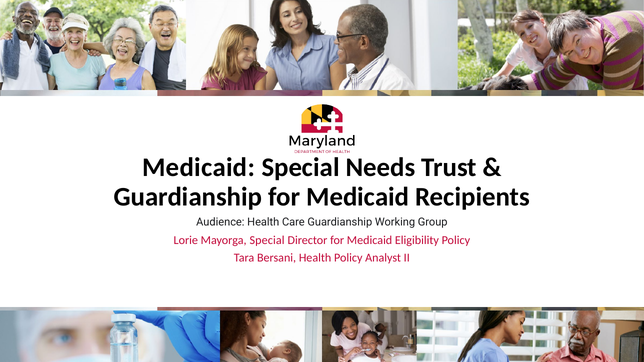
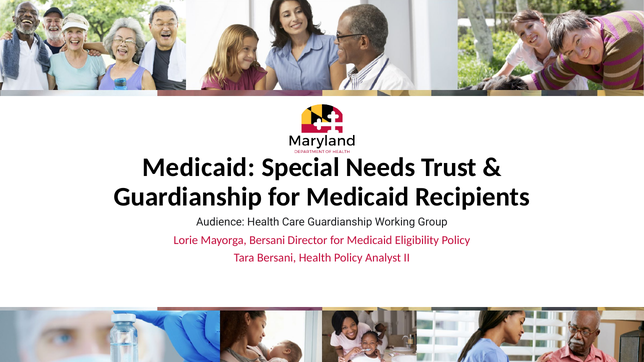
Mayorga Special: Special -> Bersani (267, 241)
